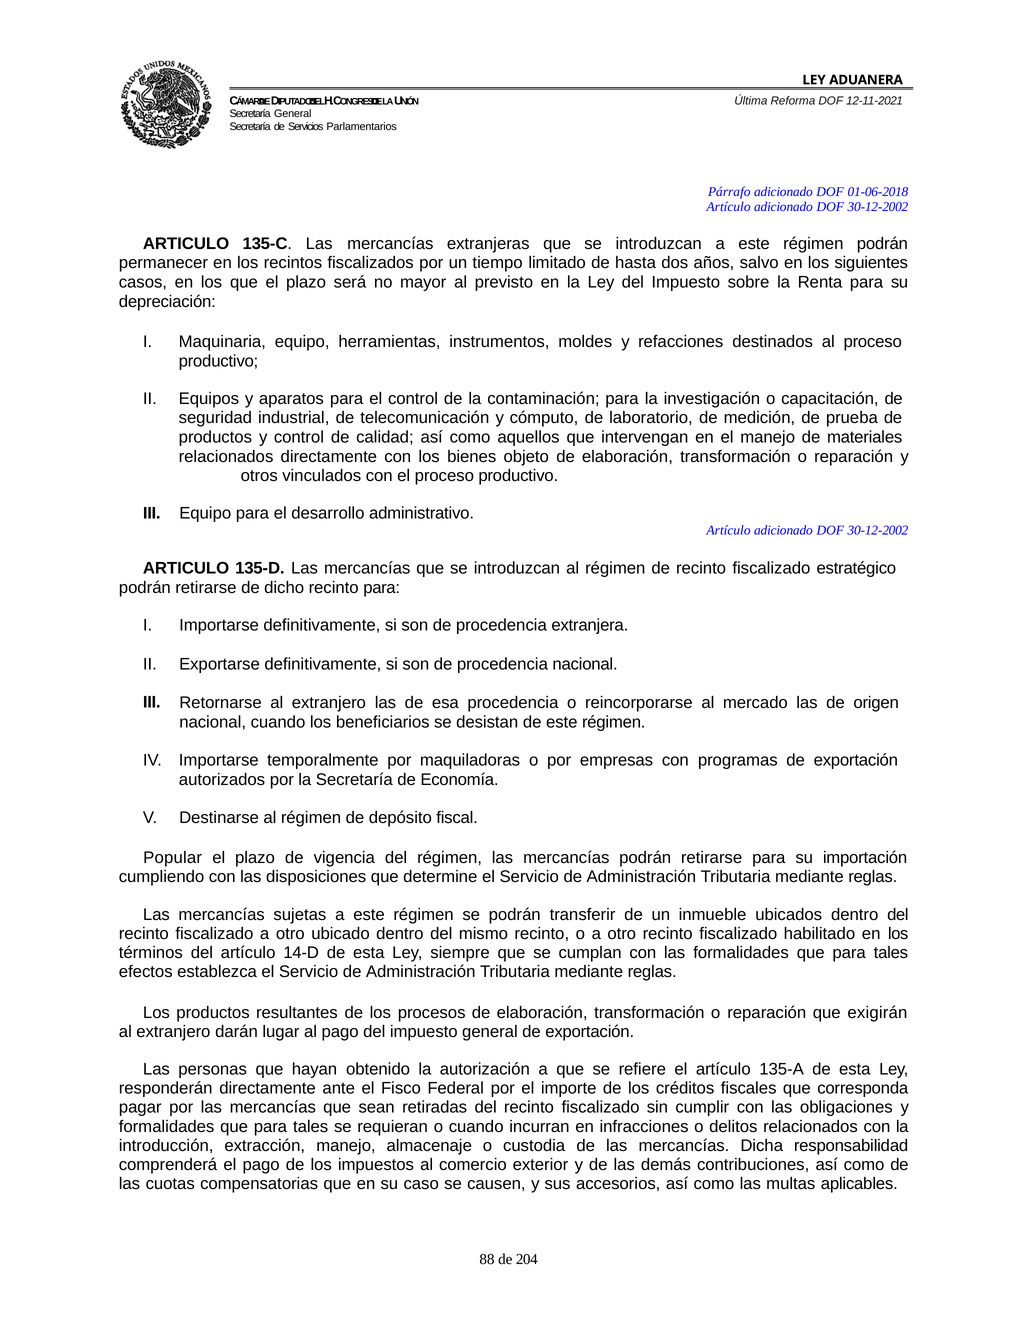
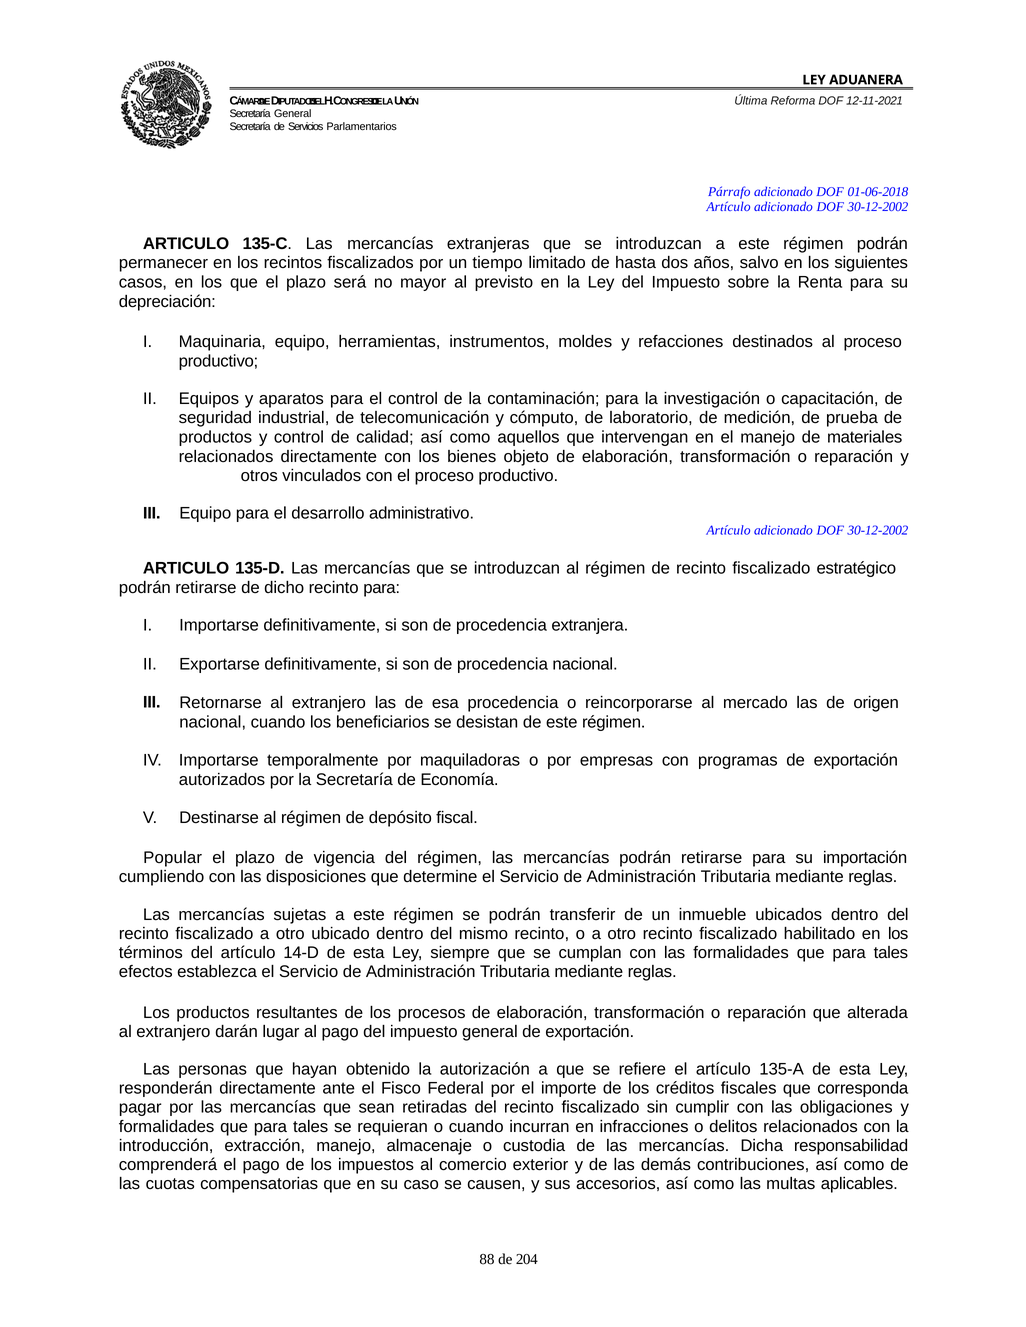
exigirán: exigirán -> alterada (877, 1013)
